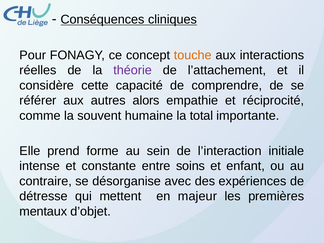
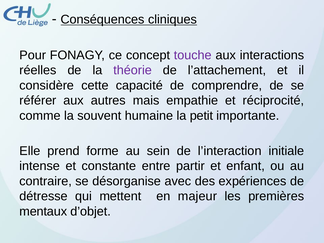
touche colour: orange -> purple (193, 55)
alors: alors -> mais (146, 101)
total: total -> petit (201, 116)
soins: soins -> partir (190, 166)
